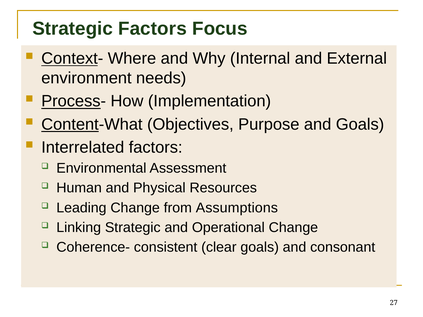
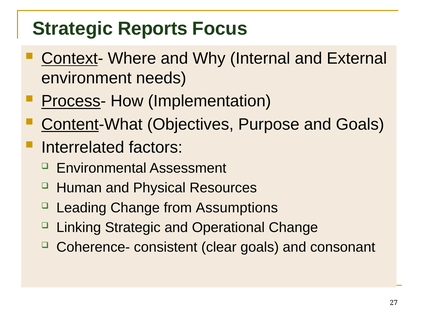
Strategic Factors: Factors -> Reports (153, 29)
